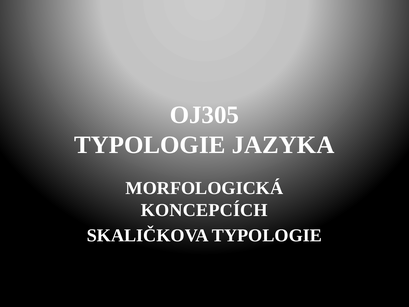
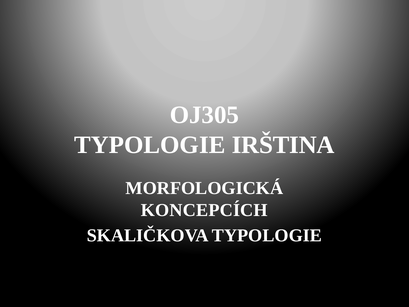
JAZYKA: JAZYKA -> IRŠTINA (283, 145)
